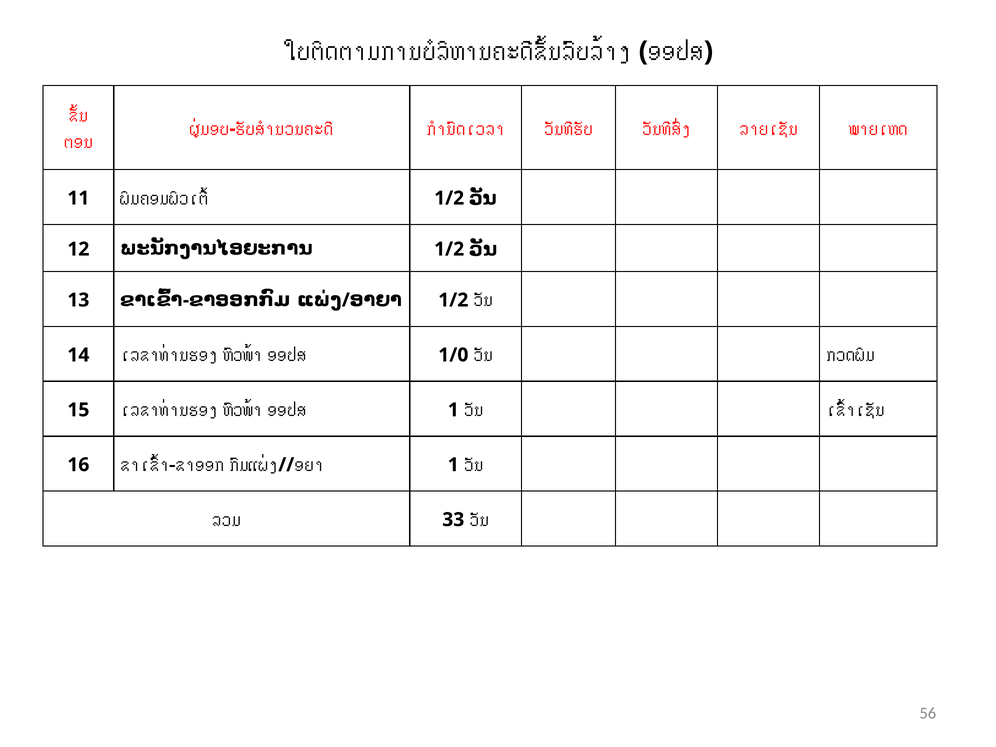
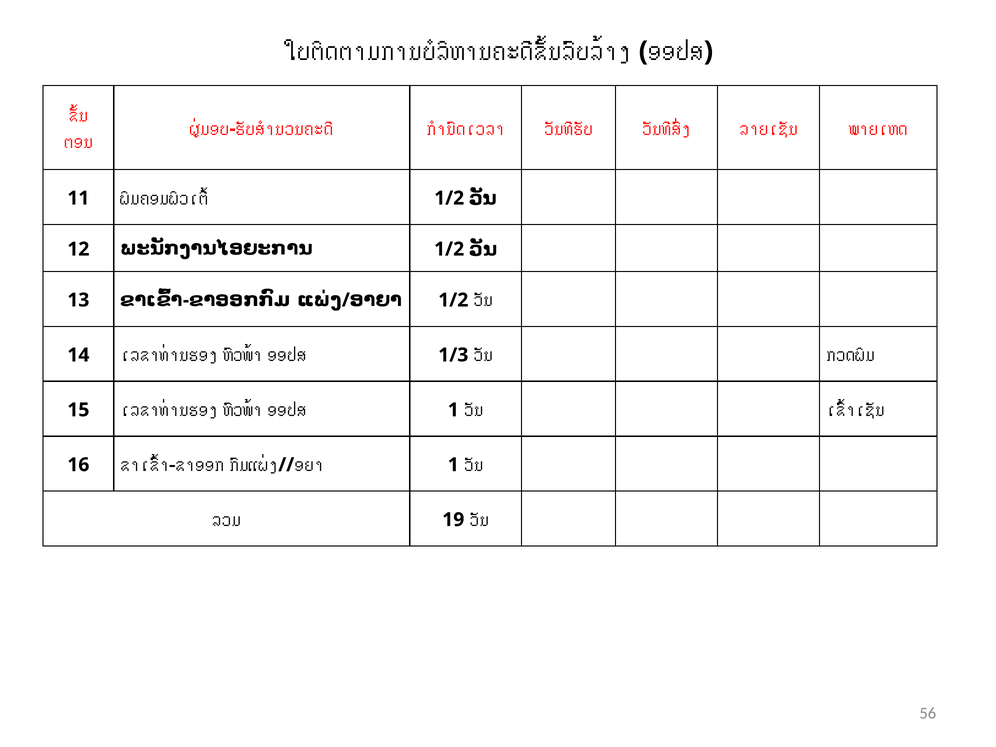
1/0: 1/0 -> 1/3 (453, 355)
33: 33 -> 19 (453, 520)
